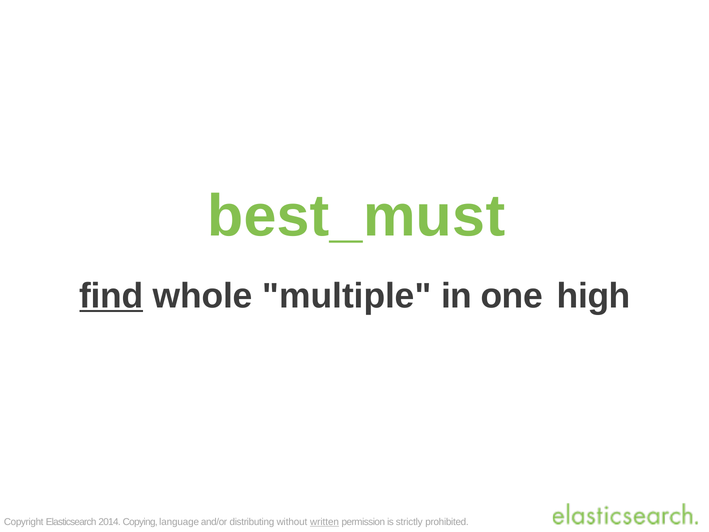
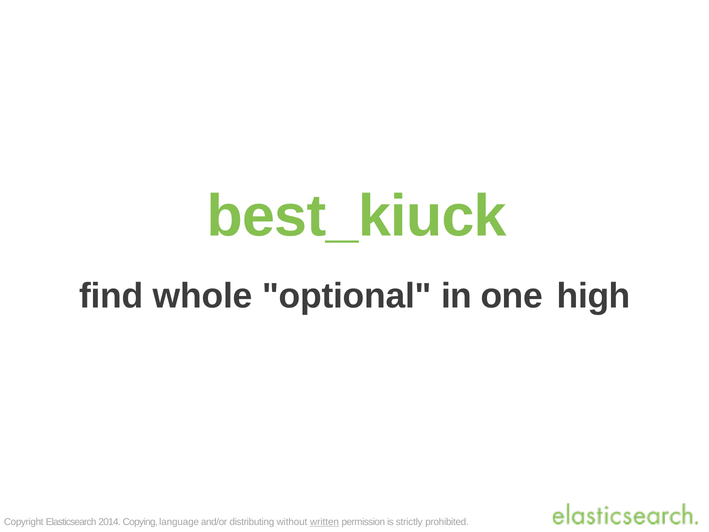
best_must: best_must -> best_kiuck (357, 216)
find underline: present -> none (111, 296)
multiple: multiple -> optional (347, 296)
